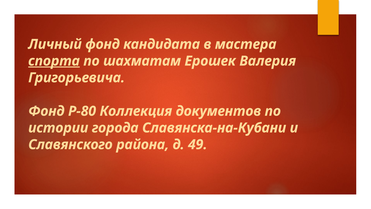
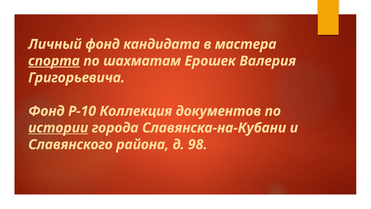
Р-80: Р-80 -> Р-10 (82, 111)
истории underline: none -> present (58, 128)
49: 49 -> 98 (198, 144)
